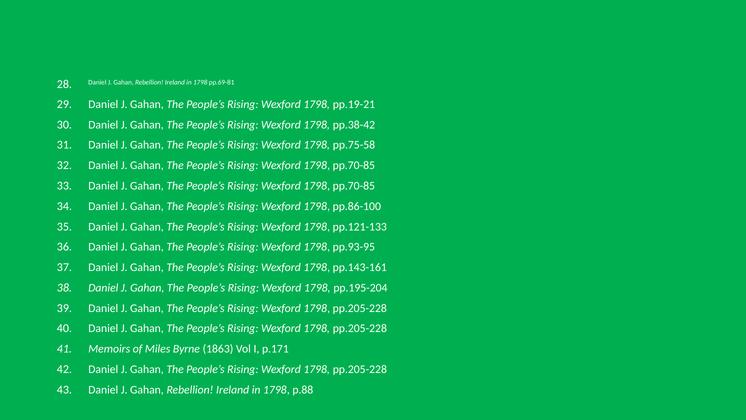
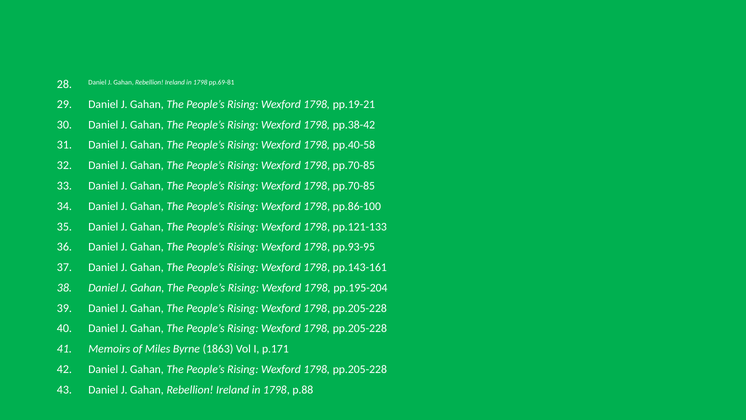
pp.75-58: pp.75-58 -> pp.40-58 (354, 145)
